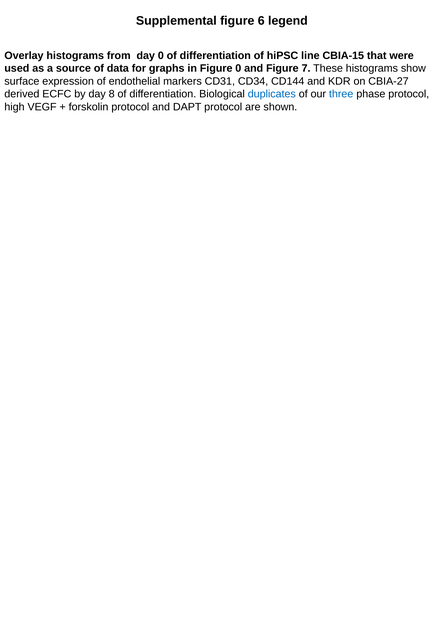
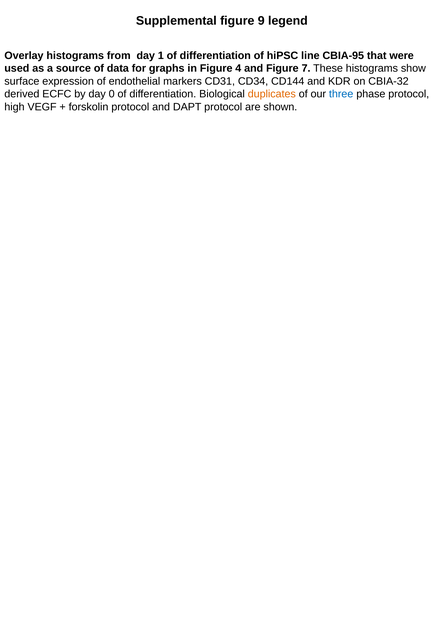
6: 6 -> 9 (261, 21)
day 0: 0 -> 1 (161, 56)
CBIA-15: CBIA-15 -> CBIA-95 (343, 56)
Figure 0: 0 -> 4 (238, 68)
CBIA-27: CBIA-27 -> CBIA-32 (388, 81)
8: 8 -> 0 (112, 94)
duplicates colour: blue -> orange (272, 94)
